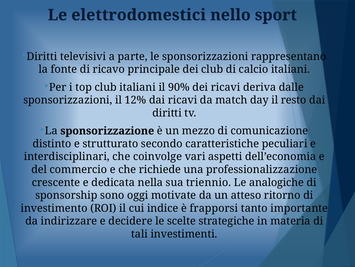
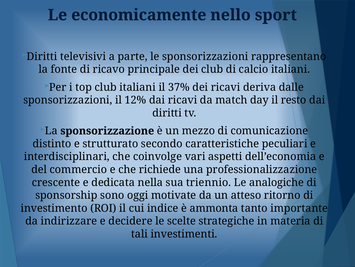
elettrodomestici: elettrodomestici -> economicamente (139, 15)
90%: 90% -> 37% (179, 87)
frapporsi: frapporsi -> ammonta (214, 208)
